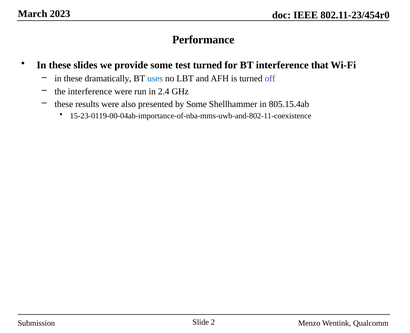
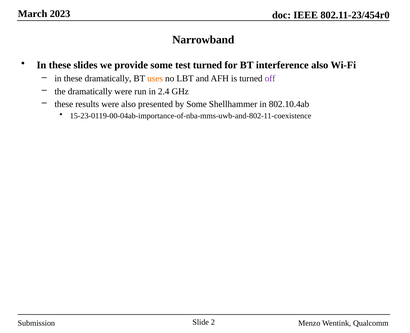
Performance: Performance -> Narrowband (203, 40)
interference that: that -> also (320, 65)
uses colour: blue -> orange (155, 79)
the interference: interference -> dramatically (90, 91)
805.15.4ab: 805.15.4ab -> 802.10.4ab (289, 104)
